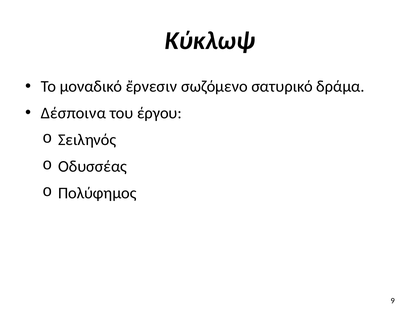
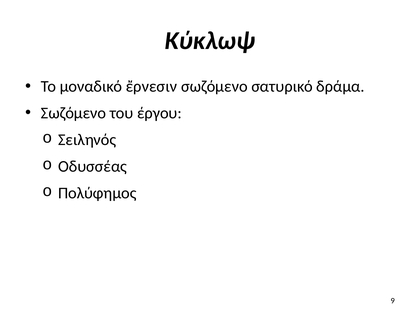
Δέσποινα: Δέσποινα -> Σωζόμενο (74, 113)
